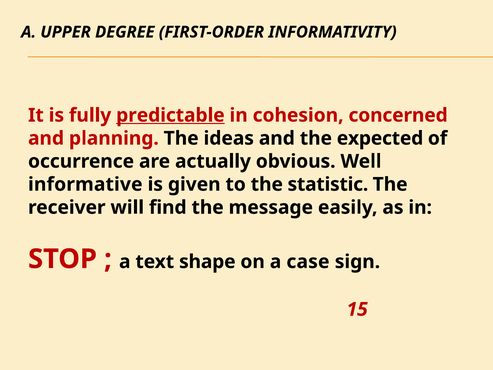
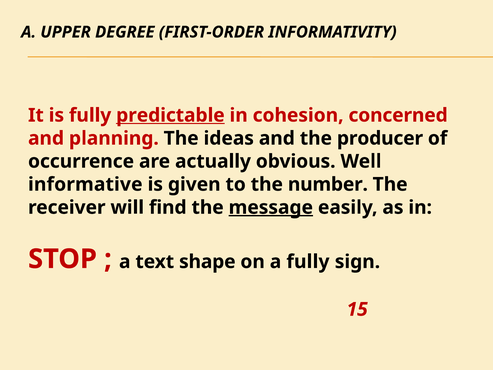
expected: expected -> producer (380, 138)
statistic: statistic -> number (328, 184)
message underline: none -> present (271, 207)
a case: case -> fully (308, 262)
